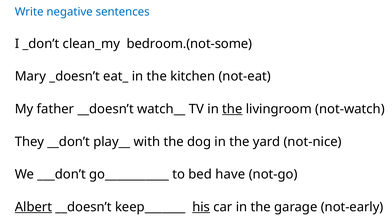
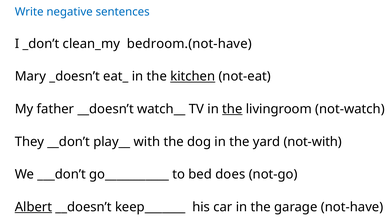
bedroom.(not-some: bedroom.(not-some -> bedroom.(not-have (189, 44)
kitchen underline: none -> present (193, 76)
not-nice: not-nice -> not-with (313, 141)
have: have -> does (230, 174)
his underline: present -> none (201, 207)
not-early: not-early -> not-have (352, 207)
